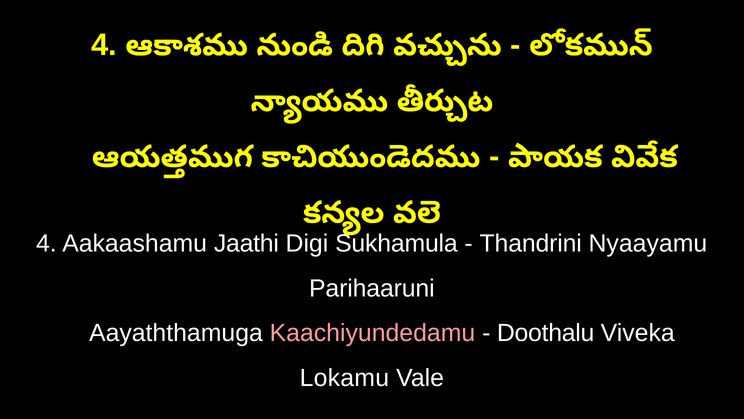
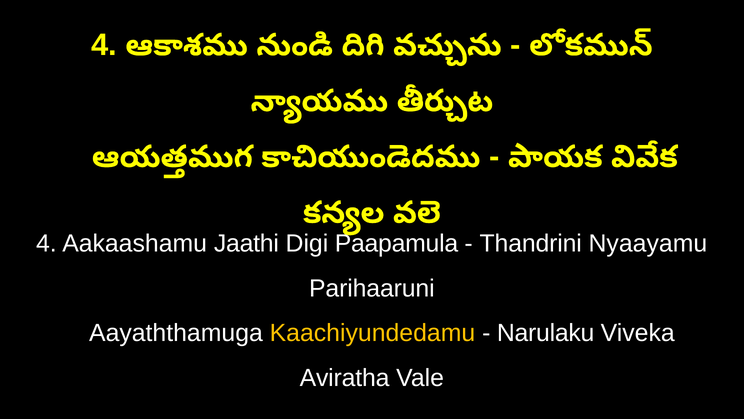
Sukhamula: Sukhamula -> Paapamula (396, 244)
Kaachiyundedamu colour: pink -> yellow (372, 333)
Doothalu: Doothalu -> Narulaku (546, 333)
Lokamu: Lokamu -> Aviratha (345, 377)
